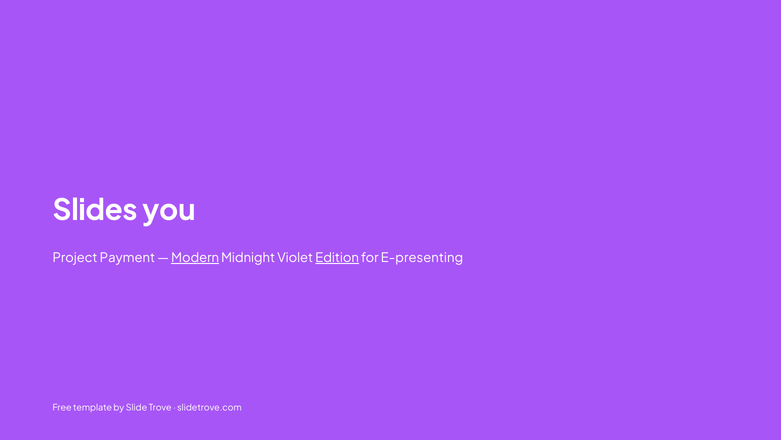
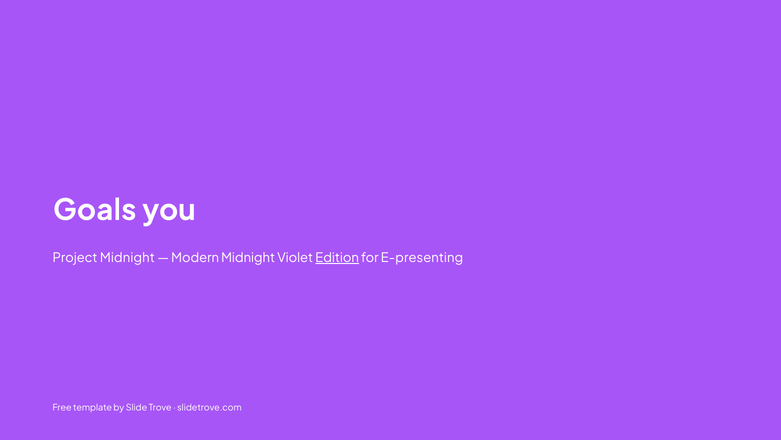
Slides: Slides -> Goals (95, 210)
Project Payment: Payment -> Midnight (127, 258)
Modern underline: present -> none (195, 258)
